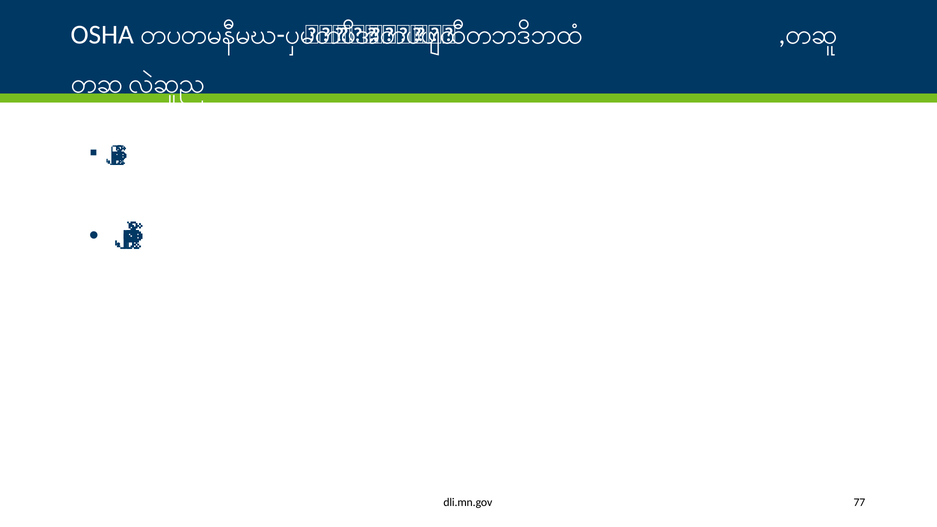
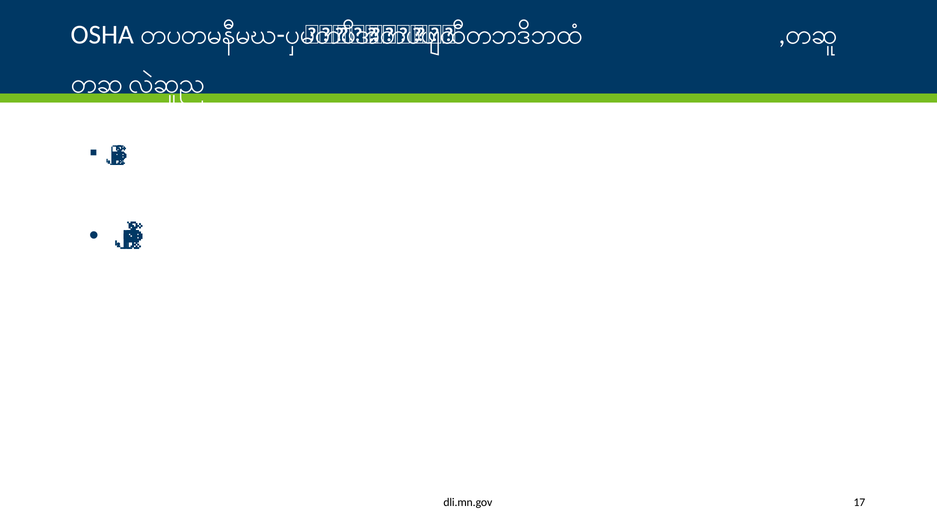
77: 77 -> 17 (859, 502)
